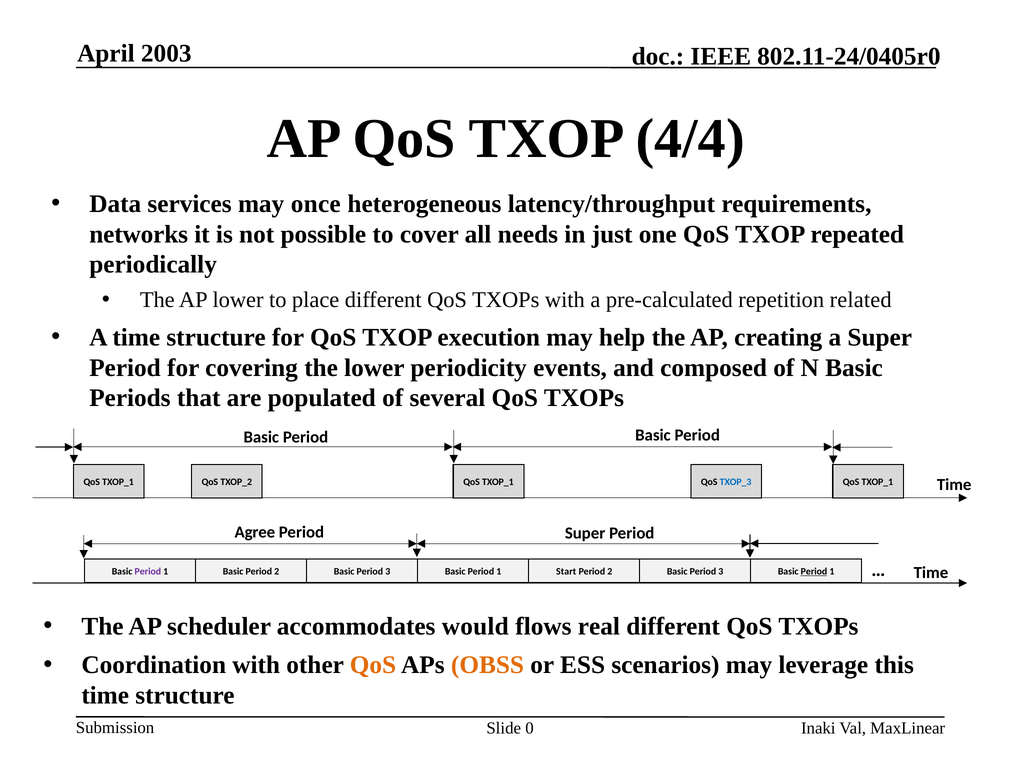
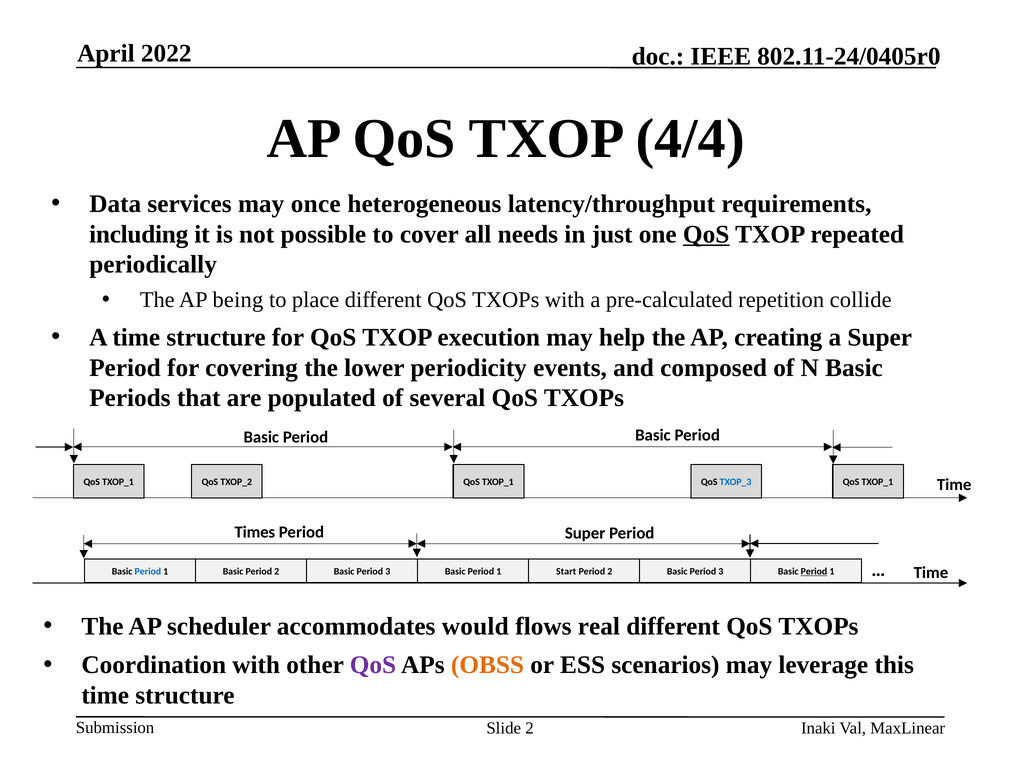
2003: 2003 -> 2022 (166, 54)
networks: networks -> including (139, 234)
QoS underline: none -> present (706, 234)
AP lower: lower -> being (238, 300)
related: related -> collide (861, 300)
Agree: Agree -> Times (255, 532)
Period colour: purple -> blue (148, 571)
QoS colour: orange -> purple (373, 665)
Slide 0: 0 -> 2 (529, 728)
